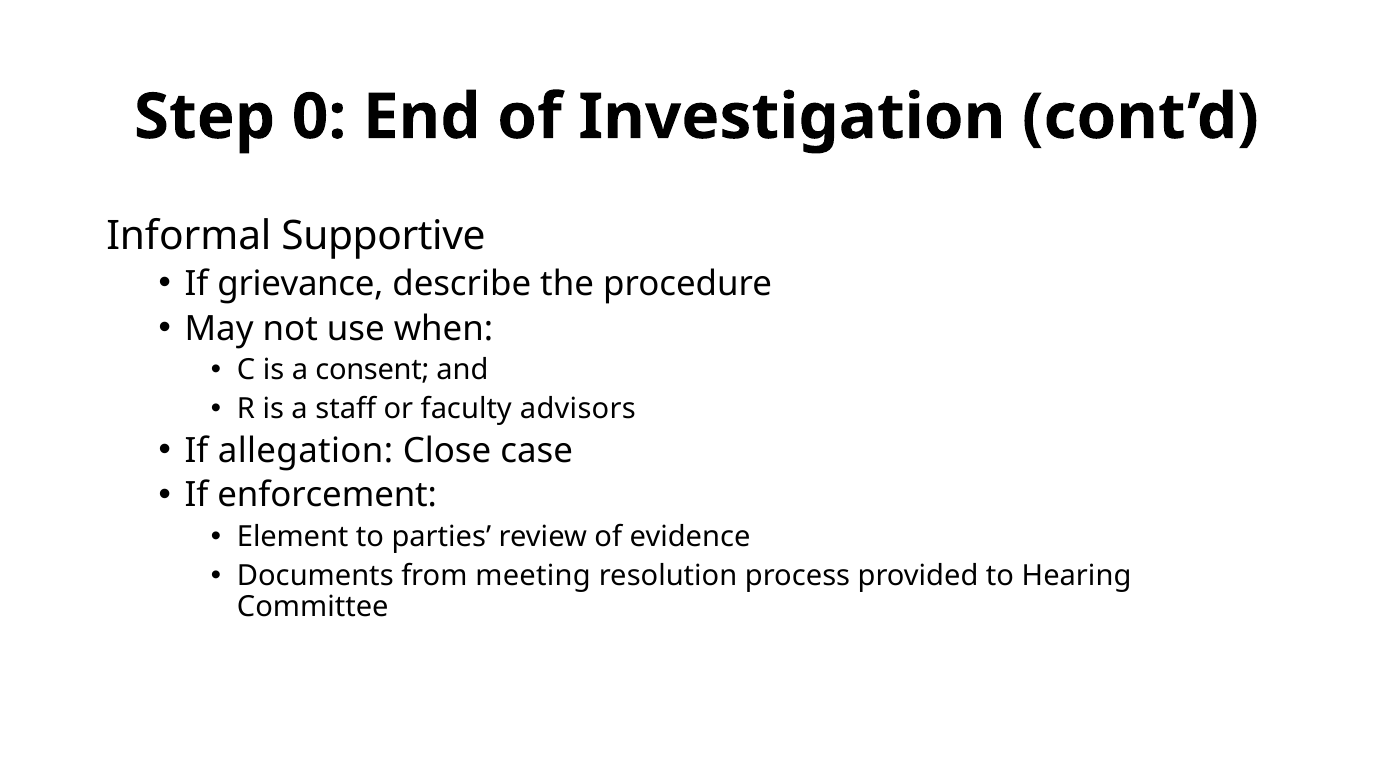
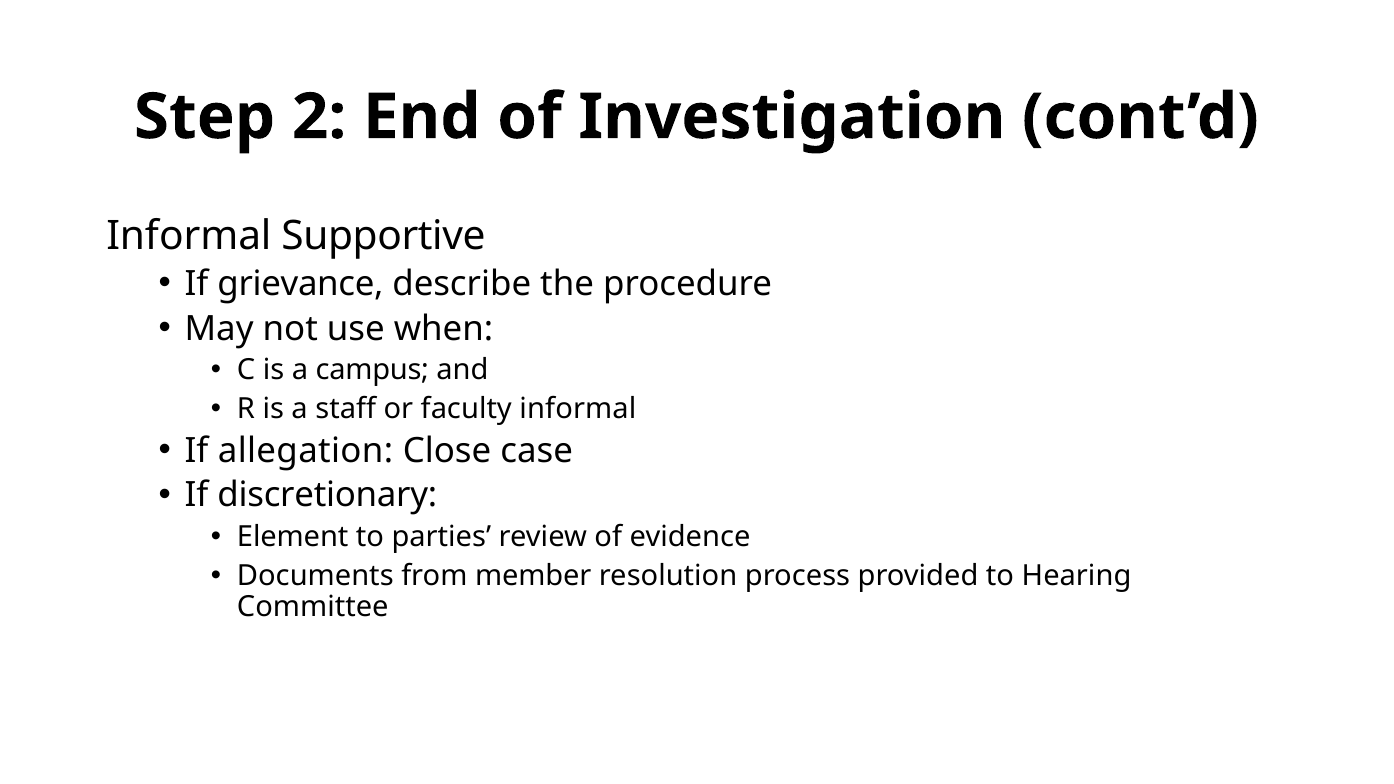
0: 0 -> 2 (319, 117)
consent: consent -> campus (372, 370)
faculty advisors: advisors -> informal (578, 409)
enforcement: enforcement -> discretionary (327, 496)
meeting: meeting -> member (533, 576)
